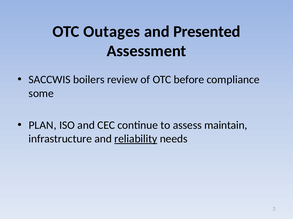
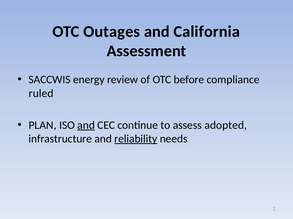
Presented: Presented -> California (207, 32)
boilers: boilers -> energy (89, 80)
some: some -> ruled (41, 94)
and underline: none -> present (86, 126)
maintain: maintain -> adopted (226, 126)
